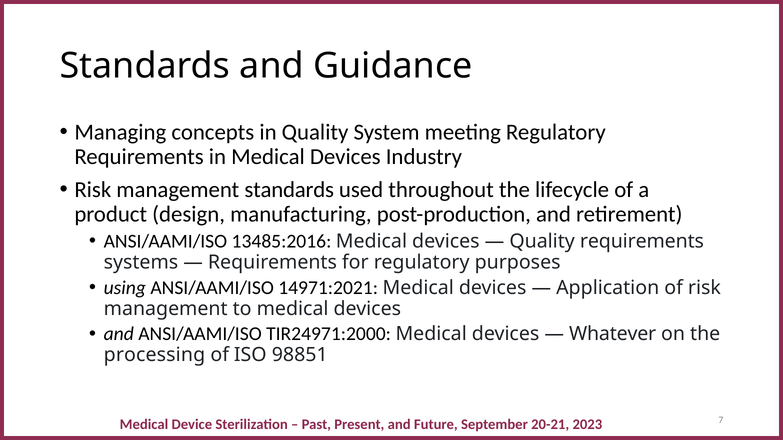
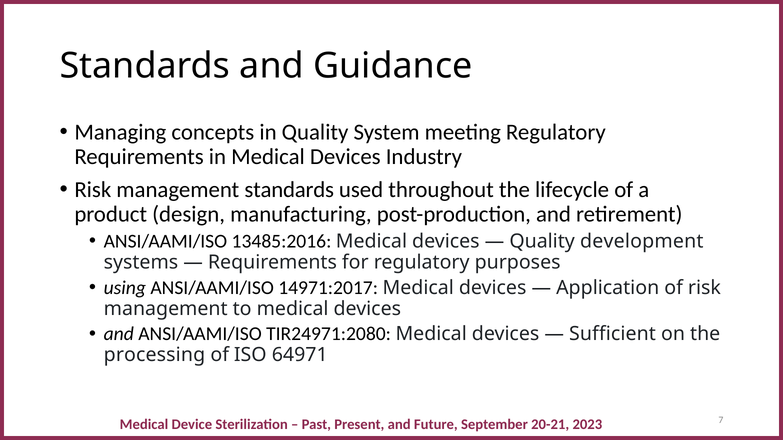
Quality requirements: requirements -> development (642, 242)
14971:2021: 14971:2021 -> 14971:2017 (328, 288)
TIR24971:2000: TIR24971:2000 -> TIR24971:2080 (329, 334)
Whatever: Whatever -> Sufficient (612, 334)
98851: 98851 -> 64971 (300, 355)
